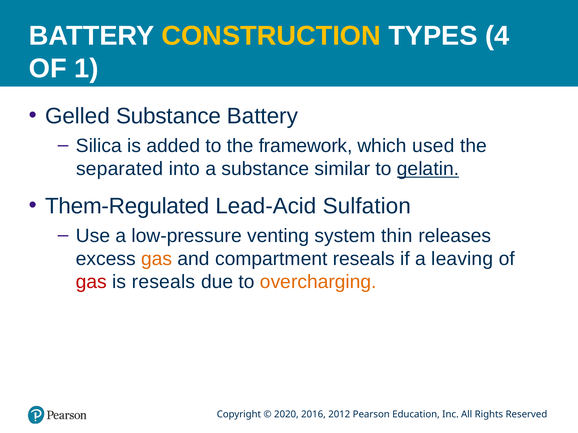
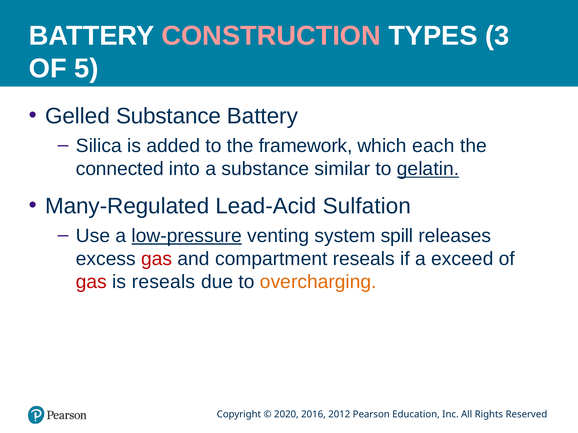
CONSTRUCTION colour: yellow -> pink (271, 36)
4: 4 -> 3 (497, 36)
1: 1 -> 5 (86, 68)
used: used -> each (433, 146)
separated: separated -> connected (120, 169)
Them-Regulated: Them-Regulated -> Many-Regulated (127, 206)
low-pressure underline: none -> present (187, 236)
thin: thin -> spill (397, 236)
gas colour: orange -> red (157, 259)
leaving: leaving -> exceed (462, 259)
